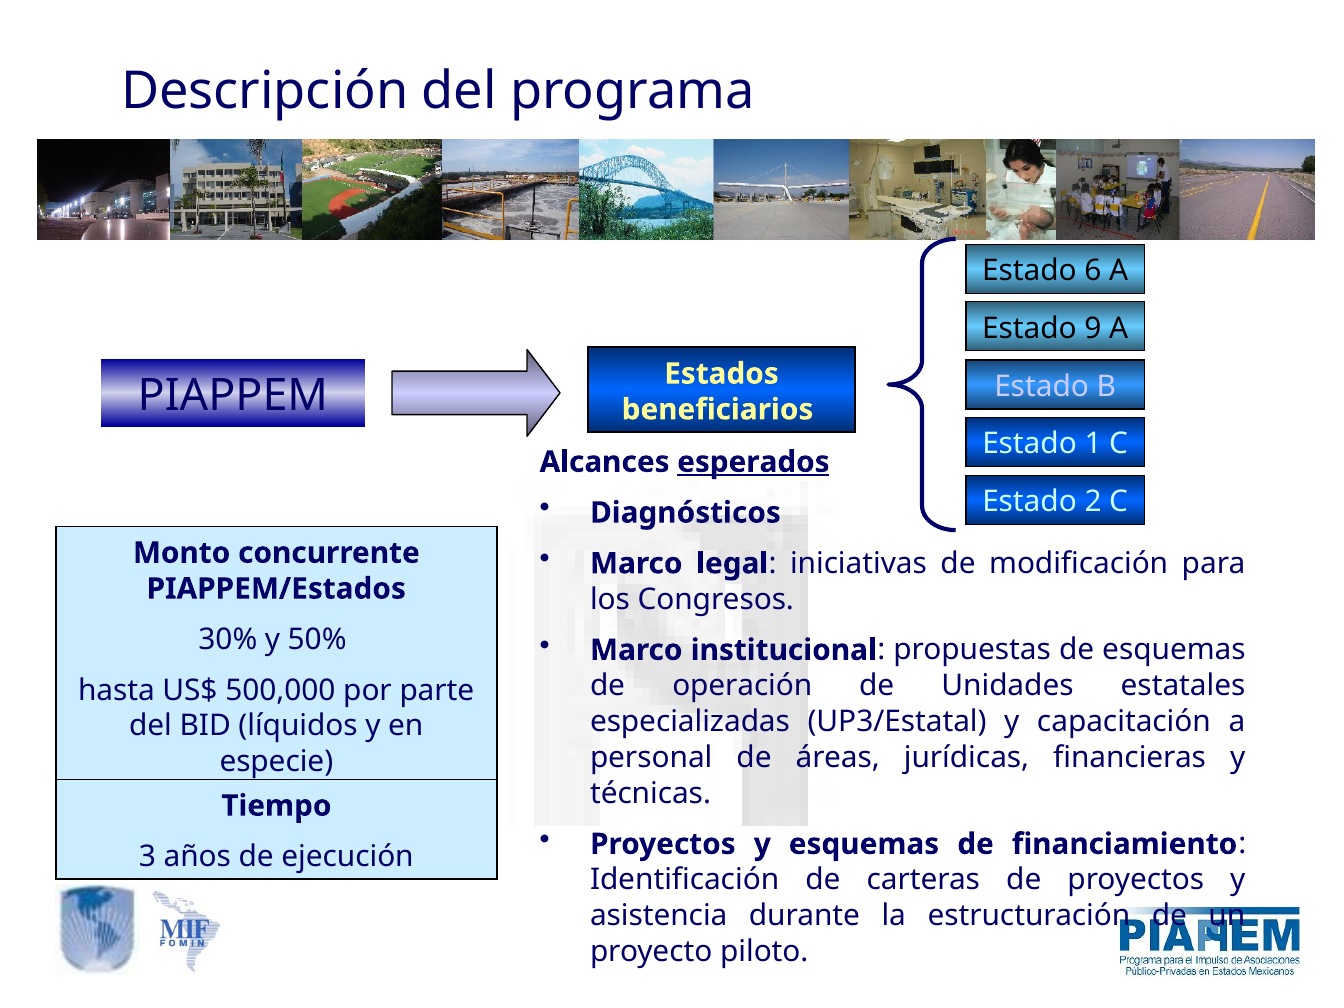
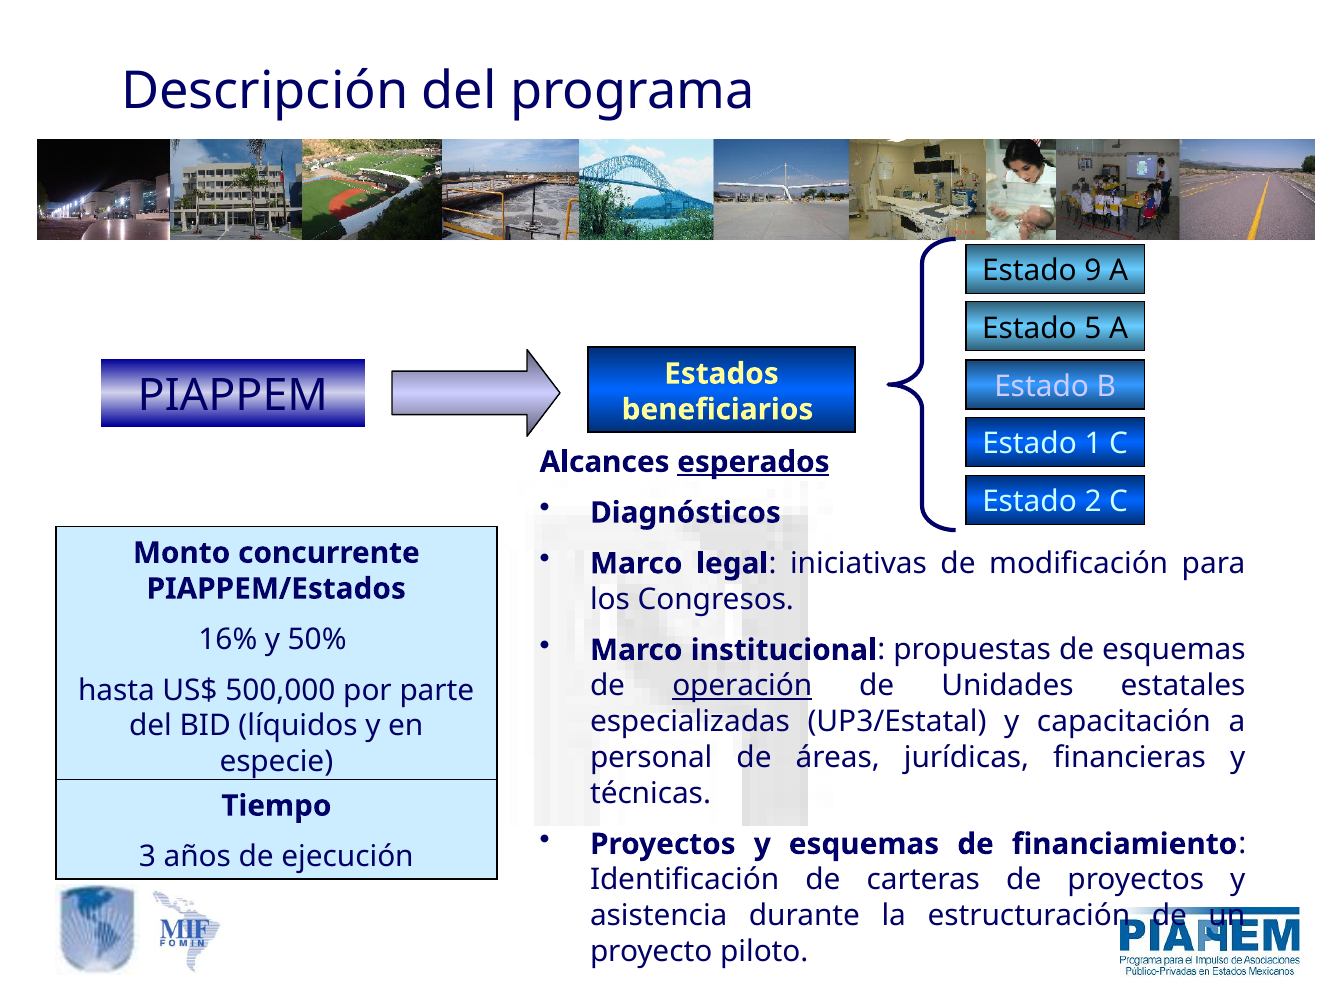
6: 6 -> 9 (1093, 271)
9: 9 -> 5 (1093, 328)
30%: 30% -> 16% (228, 640)
operación underline: none -> present (742, 686)
